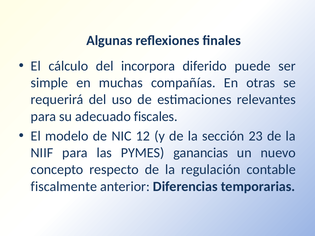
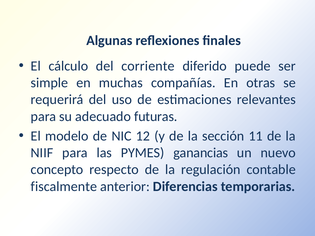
incorpora: incorpora -> corriente (148, 66)
fiscales: fiscales -> futuras (156, 117)
23: 23 -> 11 (256, 136)
